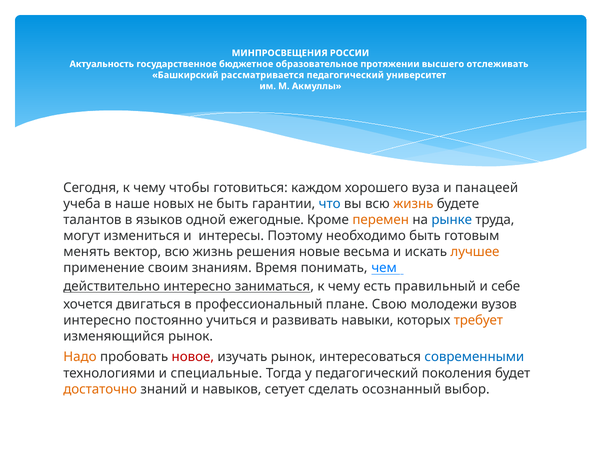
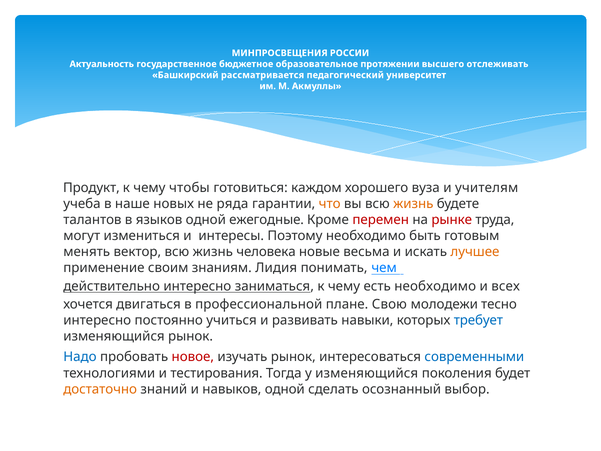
Сегодня: Сегодня -> Продукт (91, 188)
панацеей: панацеей -> учителям (487, 188)
не быть: быть -> ряда (232, 204)
что colour: blue -> orange (330, 204)
перемен colour: orange -> red (381, 220)
рынке colour: blue -> red (452, 220)
решения: решения -> человека (266, 252)
Время: Время -> Лидия (276, 268)
есть правильный: правильный -> необходимо (435, 286)
себе: себе -> всех (506, 286)
профессиональный: профессиональный -> профессиональной (259, 304)
вузов: вузов -> тесно (499, 304)
требует colour: orange -> blue (478, 320)
Надо colour: orange -> blue (80, 357)
специальные: специальные -> тестирования (217, 373)
у педагогический: педагогический -> изменяющийся (367, 373)
навыков сетует: сетует -> одной (285, 389)
